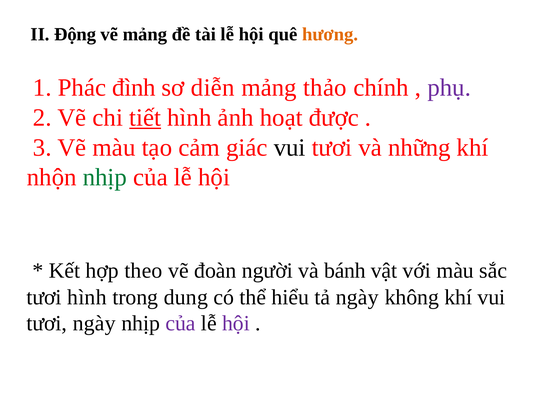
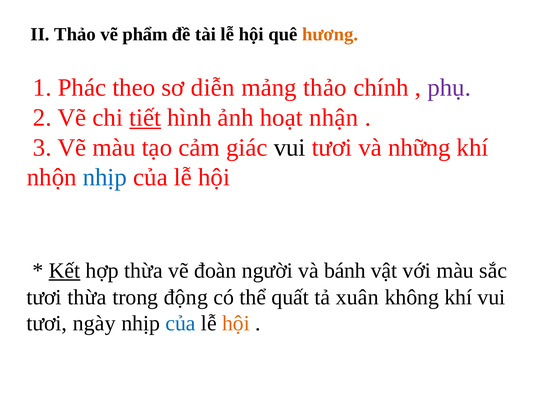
II Động: Động -> Thảo (75, 34)
vẽ mảng: mảng -> phẩm (145, 34)
đình: đình -> theo (134, 88)
được: được -> nhận (334, 118)
nhịp colour: green -> blue (105, 177)
Kết underline: none -> present (64, 271)
hợp theo: theo -> thừa (143, 271)
tươi hình: hình -> thừa (87, 297)
dung: dung -> động (186, 297)
hiểu: hiểu -> quất (290, 297)
tả ngày: ngày -> xuân (357, 297)
của colour: purple -> blue (181, 323)
hội colour: purple -> orange (236, 323)
